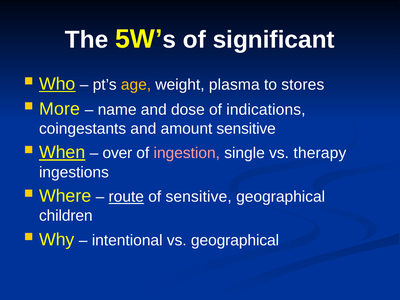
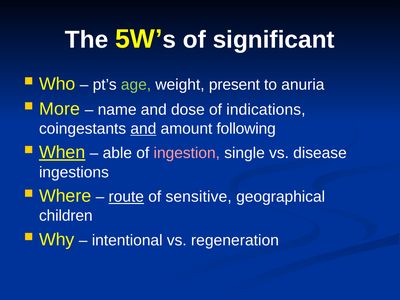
Who underline: present -> none (57, 84)
age colour: yellow -> light green (136, 85)
plasma: plasma -> present (234, 85)
stores: stores -> anuria (303, 85)
and underline: none -> present (143, 129)
amount sensitive: sensitive -> following (246, 129)
over: over -> able (117, 153)
therapy: therapy -> disease (320, 153)
vs geographical: geographical -> regeneration (235, 240)
